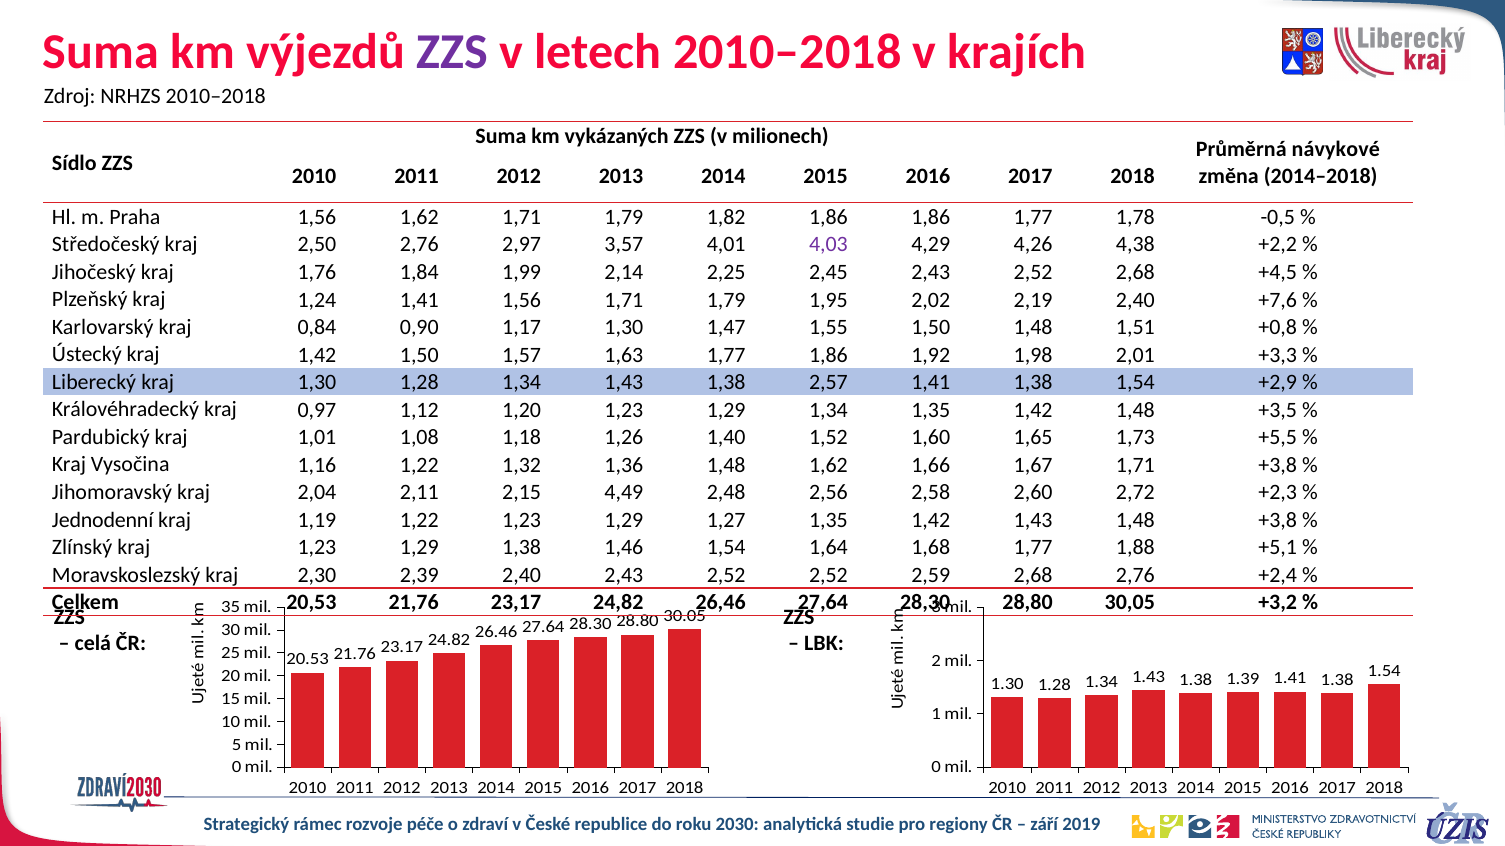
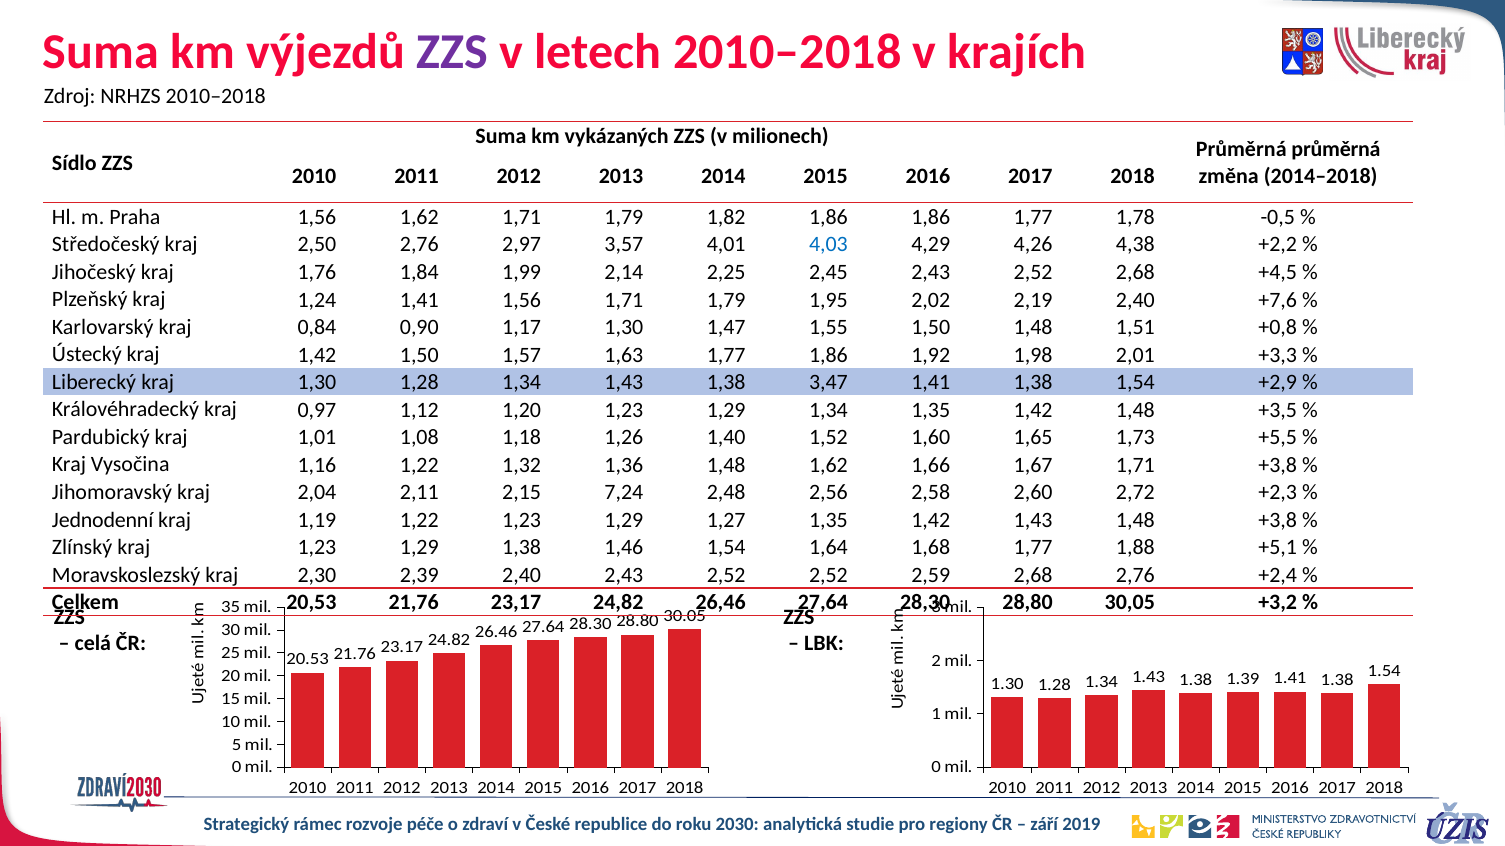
Průměrná návykové: návykové -> průměrná (1336, 150)
4,03 colour: purple -> blue (828, 245)
2,57: 2,57 -> 3,47 (828, 383)
4,49: 4,49 -> 7,24 (624, 493)
